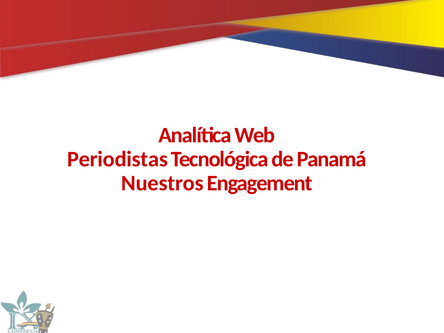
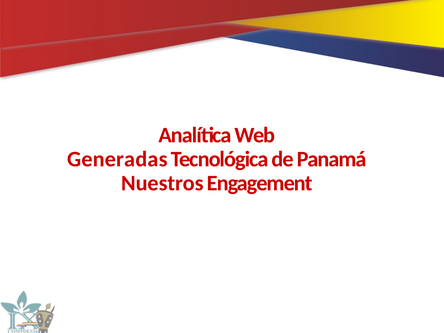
Periodistas: Periodistas -> Generadas (117, 159)
